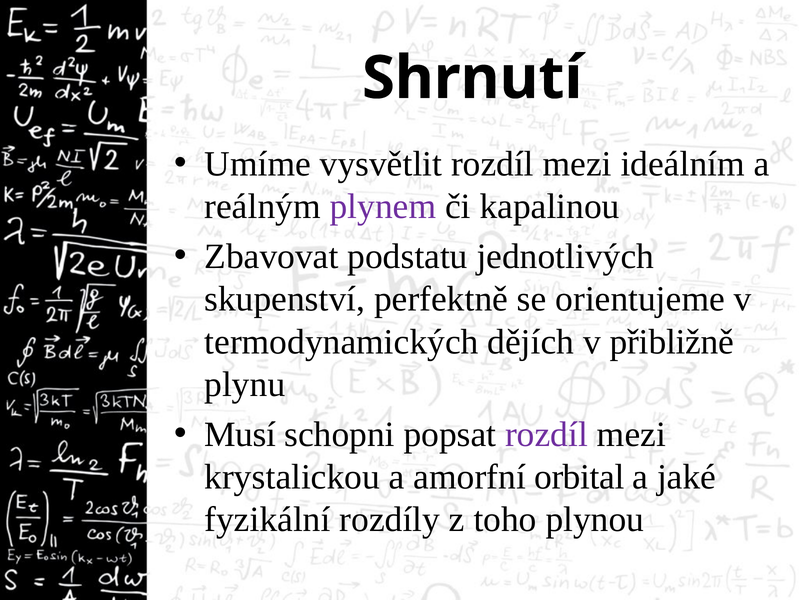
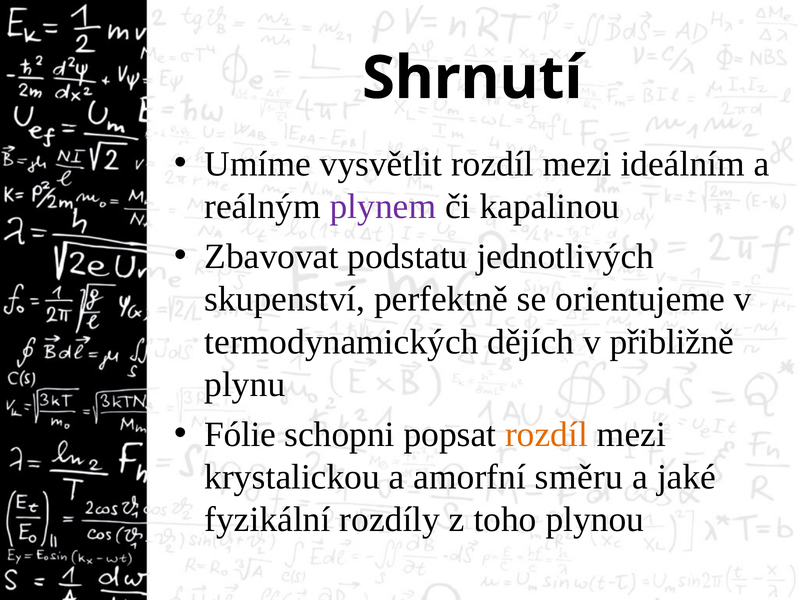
Musí: Musí -> Fólie (240, 434)
rozdíl colour: purple -> orange (547, 434)
orbital: orbital -> směru (579, 476)
